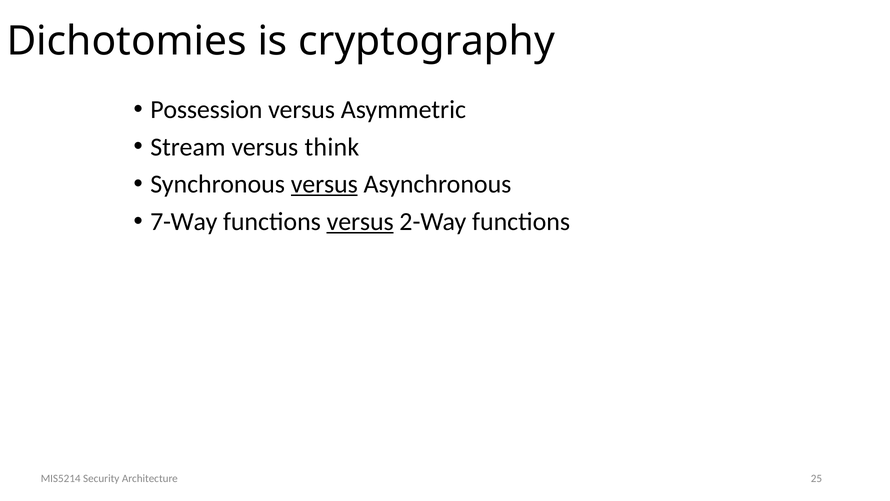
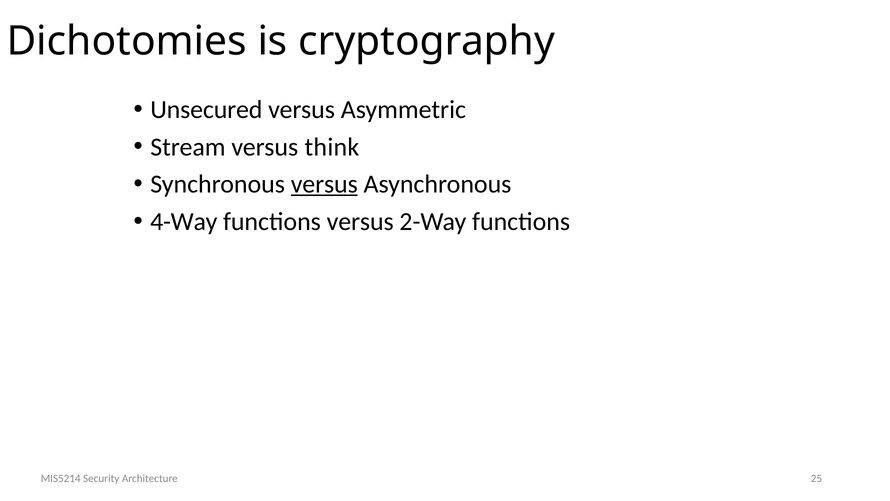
Possession: Possession -> Unsecured (206, 110)
7-Way: 7-Way -> 4-Way (184, 221)
versus underline: present -> none (360, 221)
